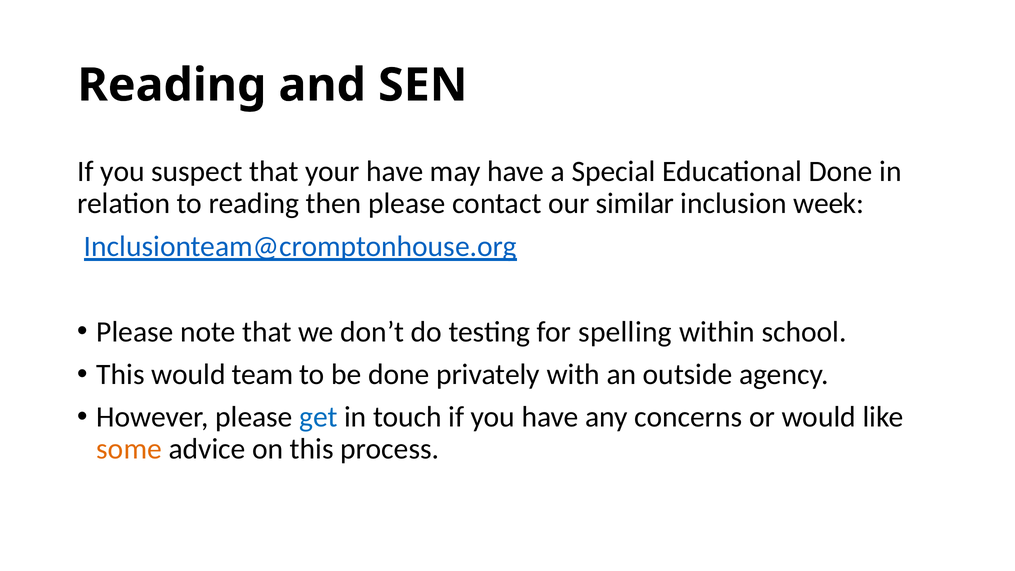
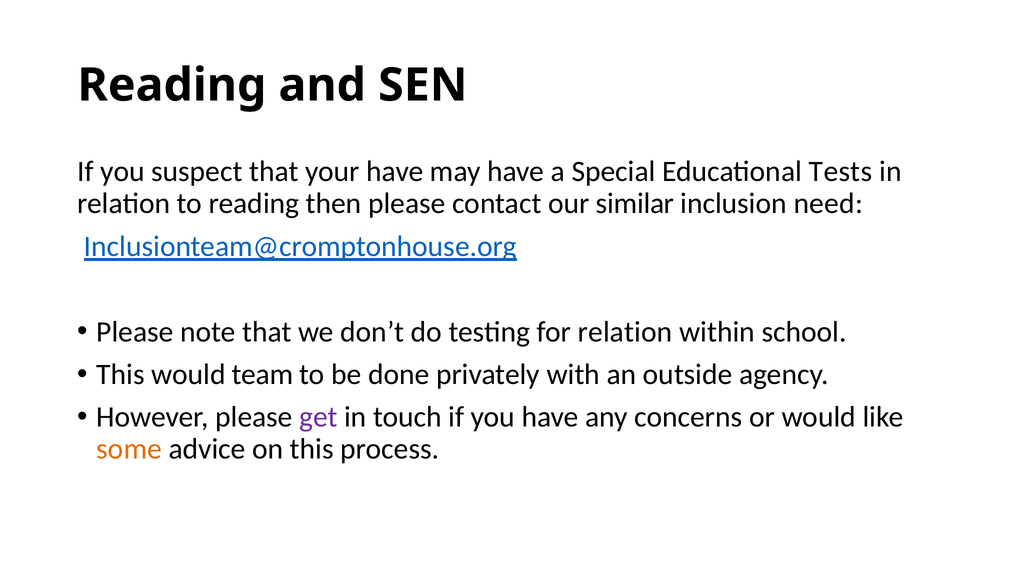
Educational Done: Done -> Tests (841, 172)
week: week -> need (828, 204)
for spelling: spelling -> relation (625, 332)
get colour: blue -> purple (318, 417)
